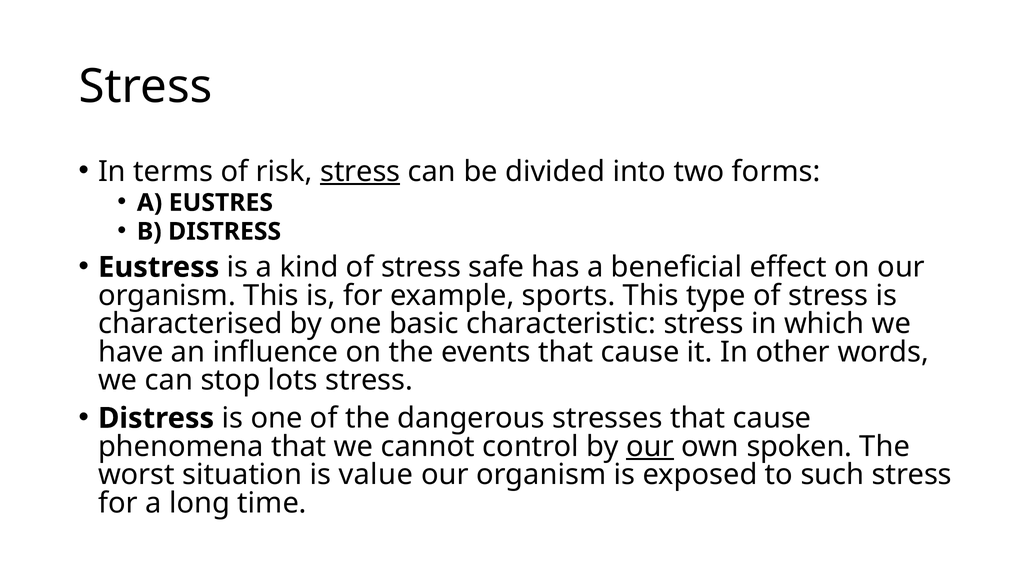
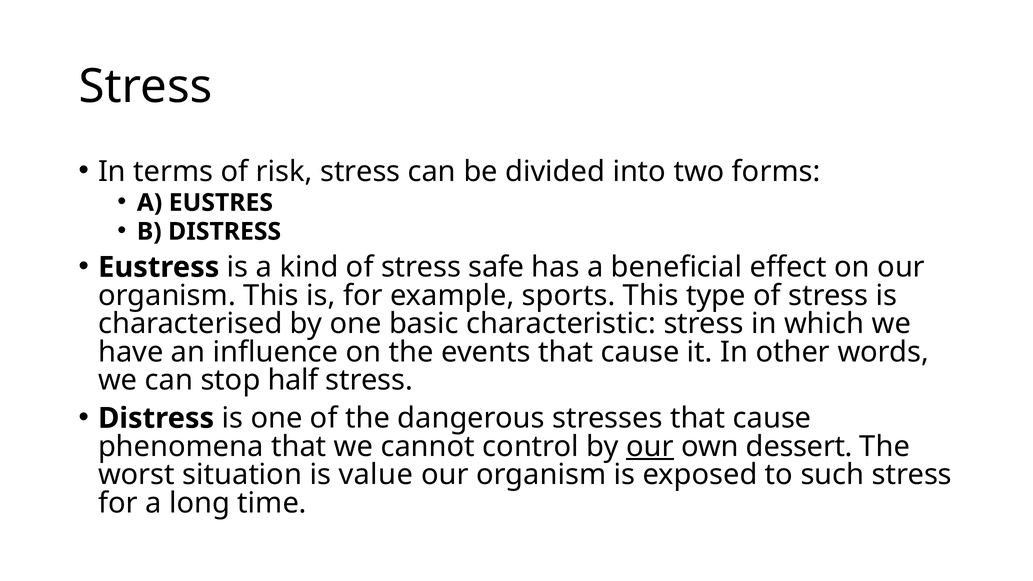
stress underline: present -> none (360, 172)
lots: lots -> half (293, 380)
spoken: spoken -> dessert (799, 447)
